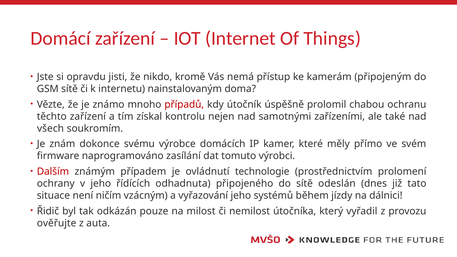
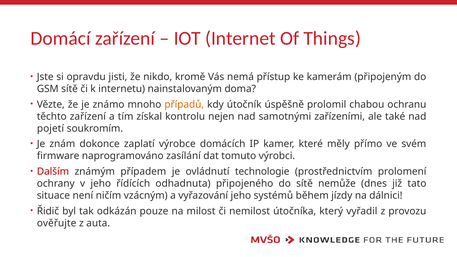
případů colour: red -> orange (184, 104)
všech: všech -> pojetí (50, 128)
svému: svému -> zaplatí (139, 144)
odeslán: odeslán -> nemůže (337, 184)
